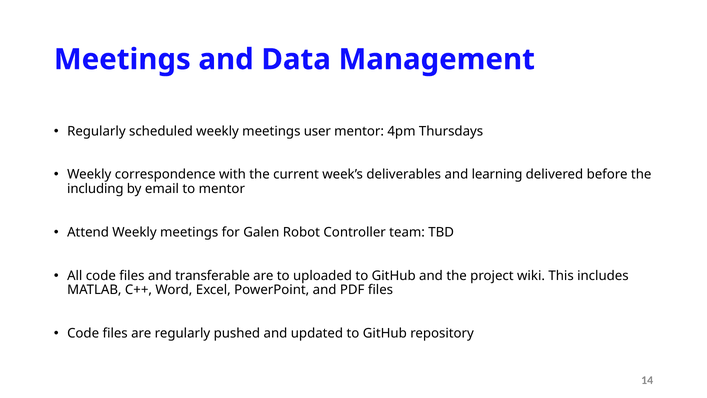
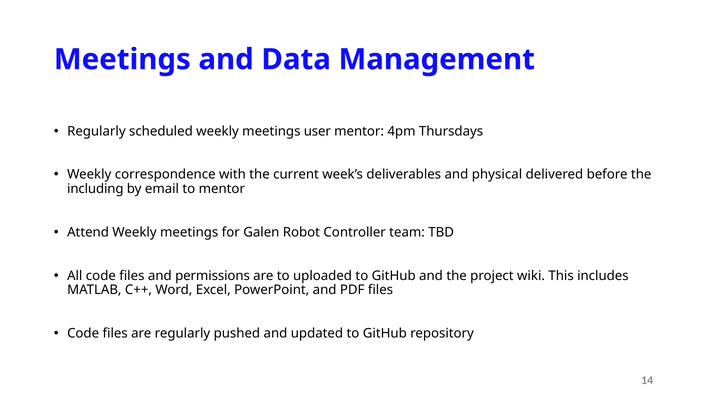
learning: learning -> physical (497, 174)
transferable: transferable -> permissions (213, 275)
